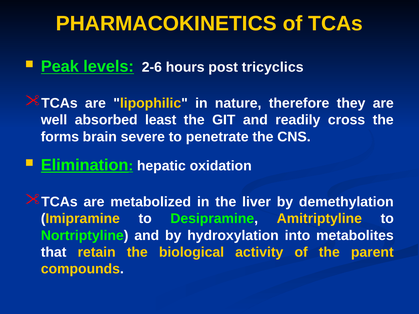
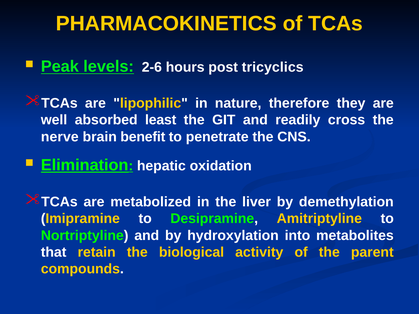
forms: forms -> nerve (60, 137)
severe: severe -> benefit (143, 137)
